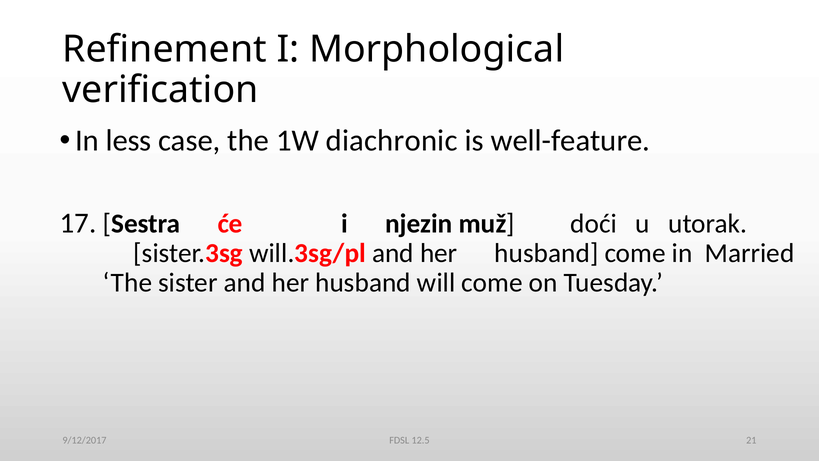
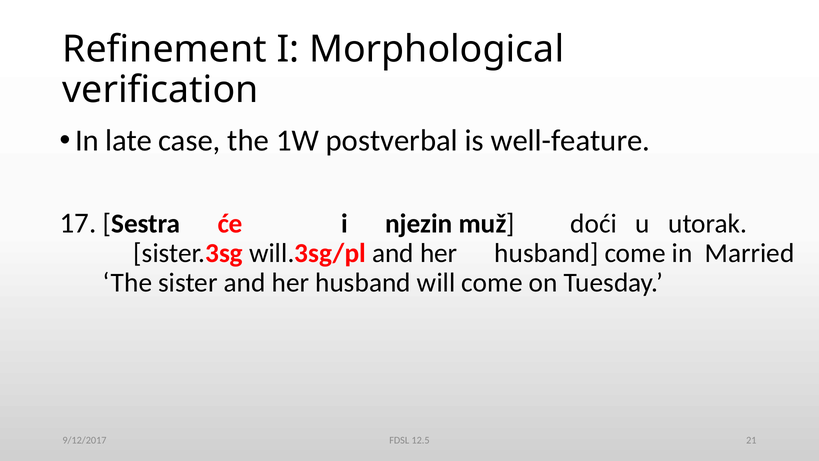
less: less -> late (129, 140)
diachronic: diachronic -> postverbal (392, 140)
